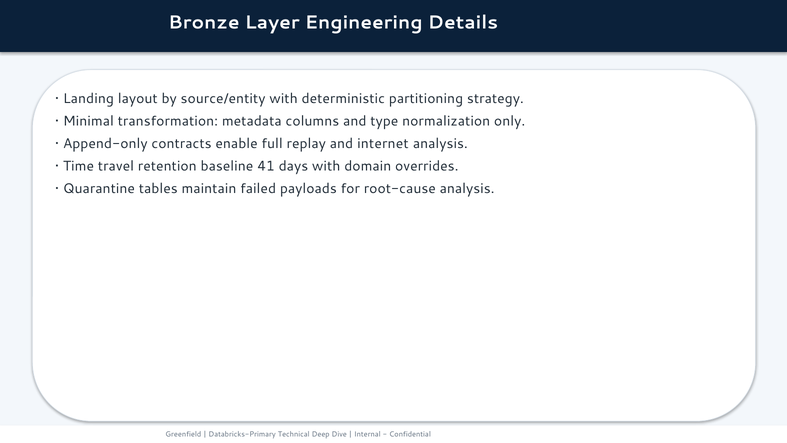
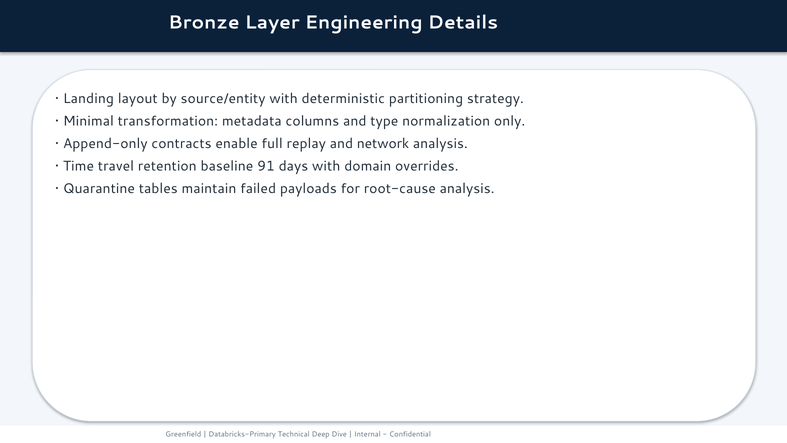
internet: internet -> network (383, 143)
41: 41 -> 91 (266, 166)
